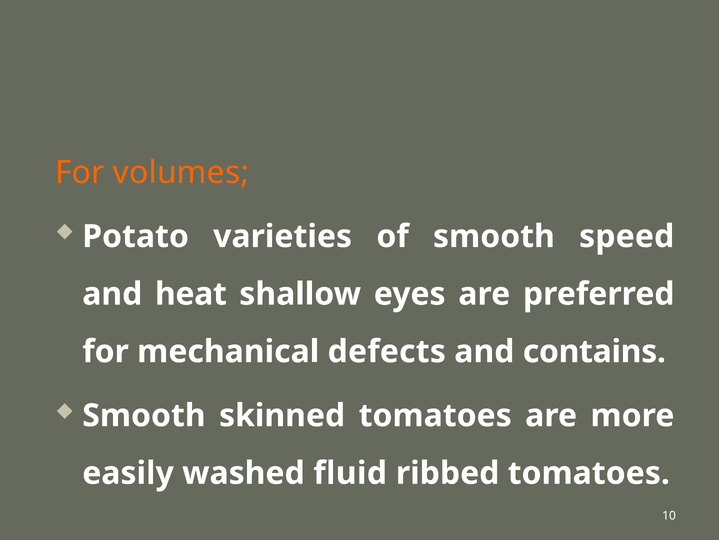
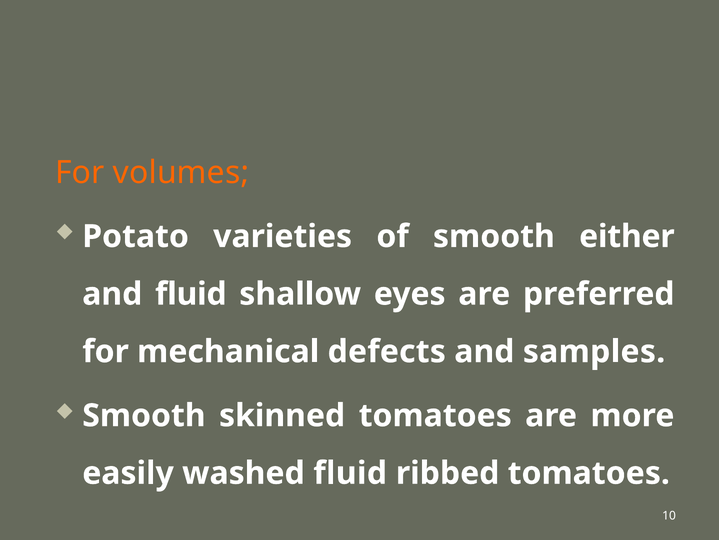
speed: speed -> either (627, 236)
and heat: heat -> fluid (191, 294)
contains: contains -> samples (594, 351)
